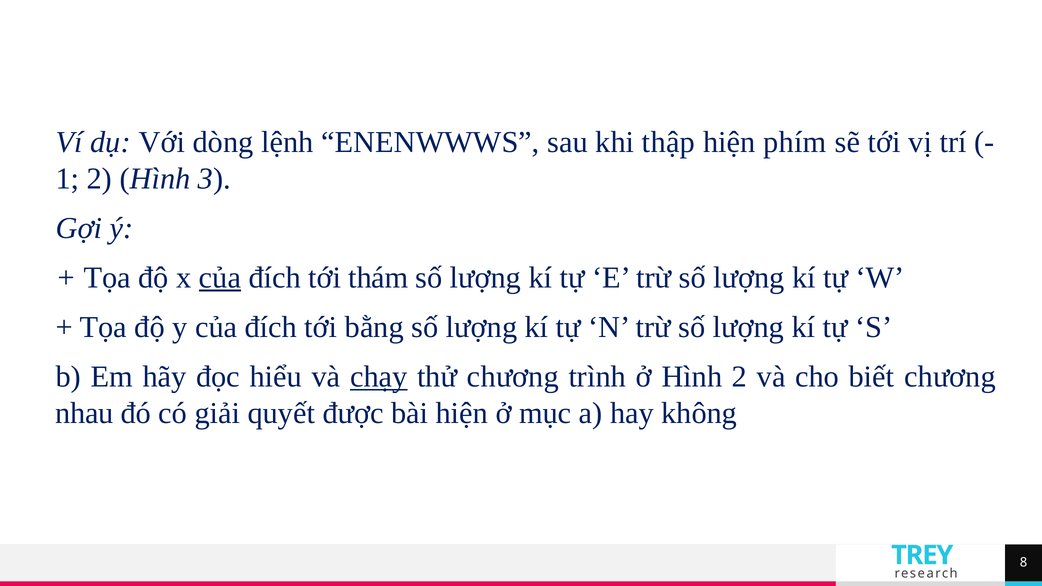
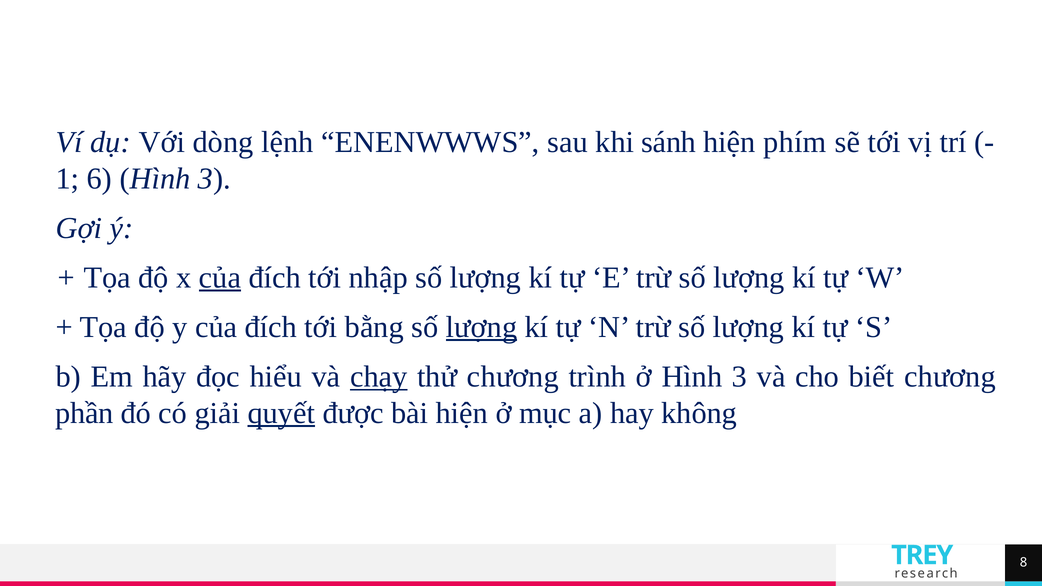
thập: thập -> sánh (669, 142)
1 2: 2 -> 6 (99, 179)
thám: thám -> nhập (378, 278)
lượng underline: none -> present (482, 327)
ở Hình 2: 2 -> 3 (739, 377)
nhau: nhau -> phần (84, 413)
quyết underline: none -> present (281, 413)
